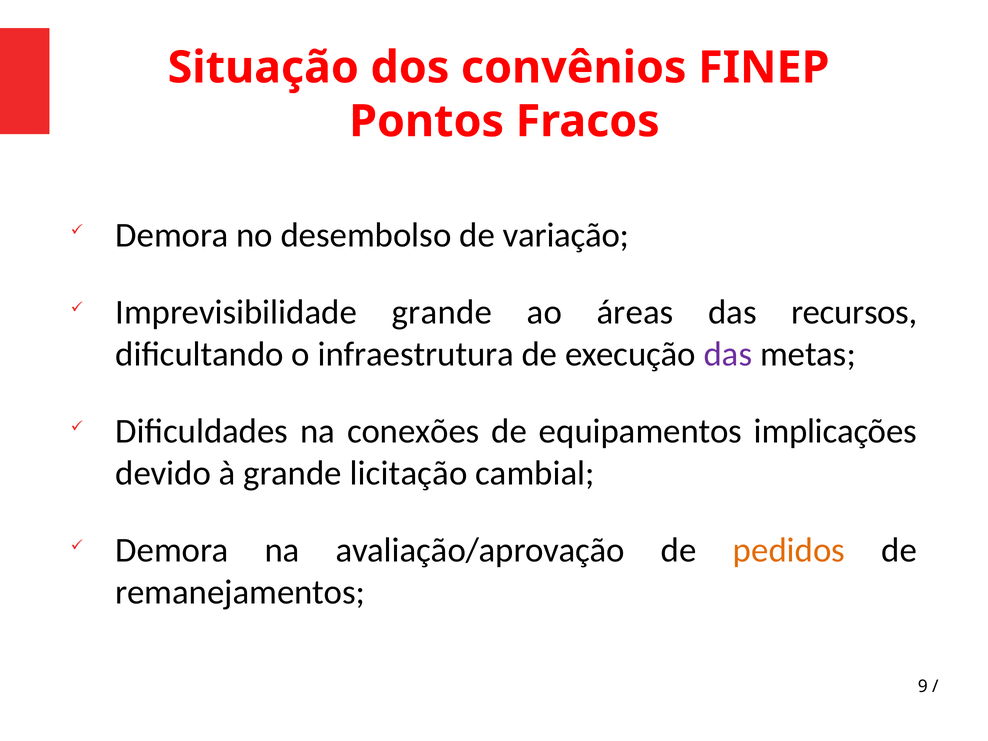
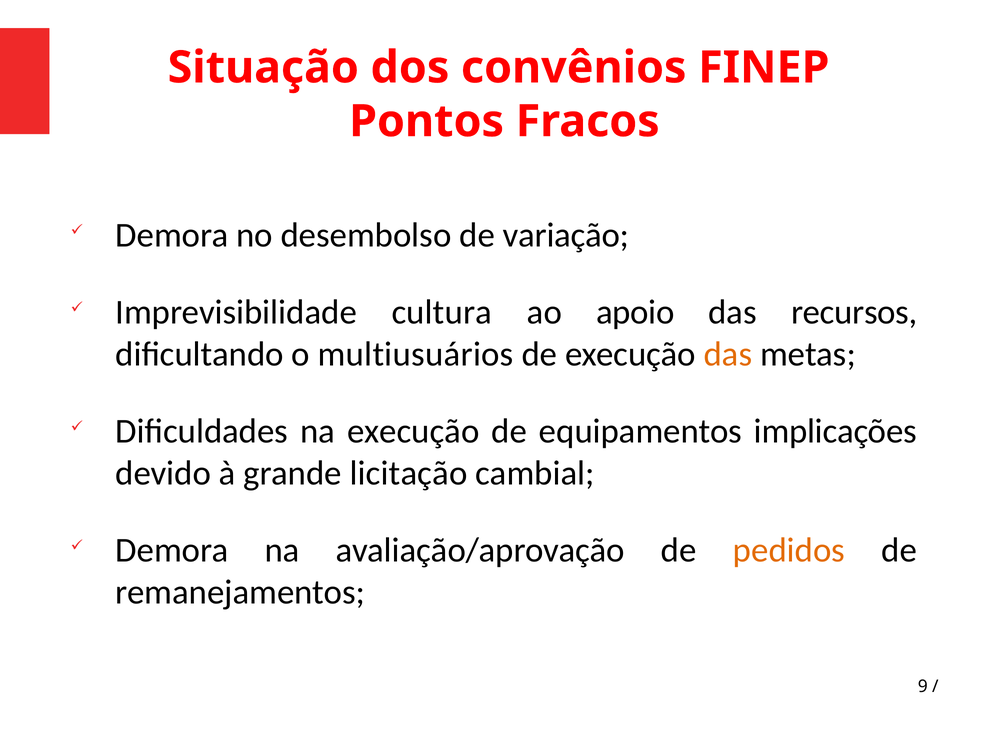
Imprevisibilidade grande: grande -> cultura (442, 312)
áreas: áreas -> apoio (635, 312)
infraestrutura: infraestrutura -> multiusuários (416, 354)
das colour: purple -> orange (728, 354)
na conexões: conexões -> execução (413, 431)
